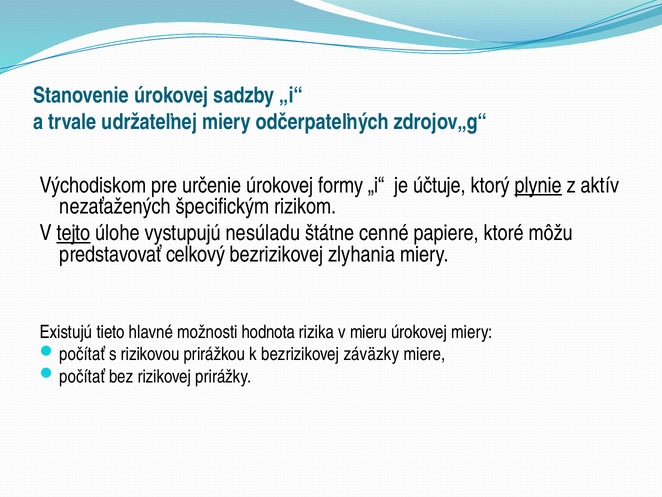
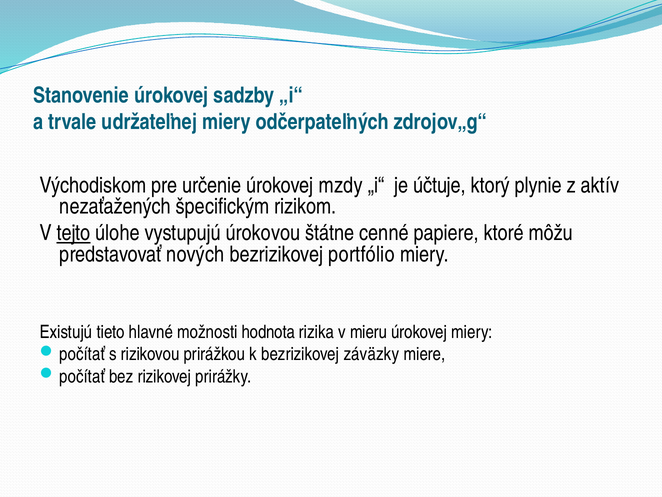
formy: formy -> mzdy (341, 185)
plynie underline: present -> none (538, 185)
nesúladu: nesúladu -> úrokovou (263, 233)
celkový: celkový -> nových (195, 254)
zlyhania: zlyhania -> portfólio (362, 254)
